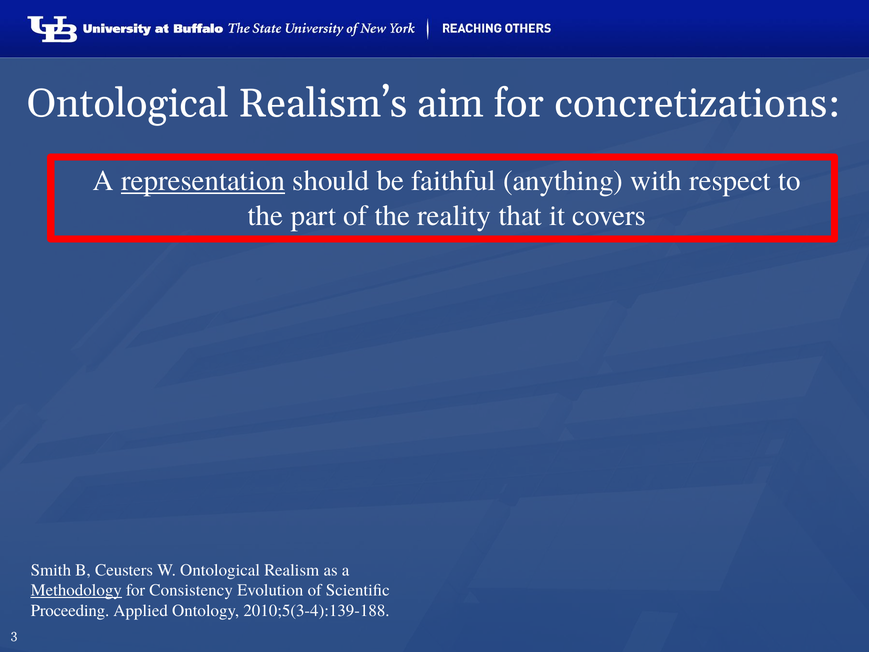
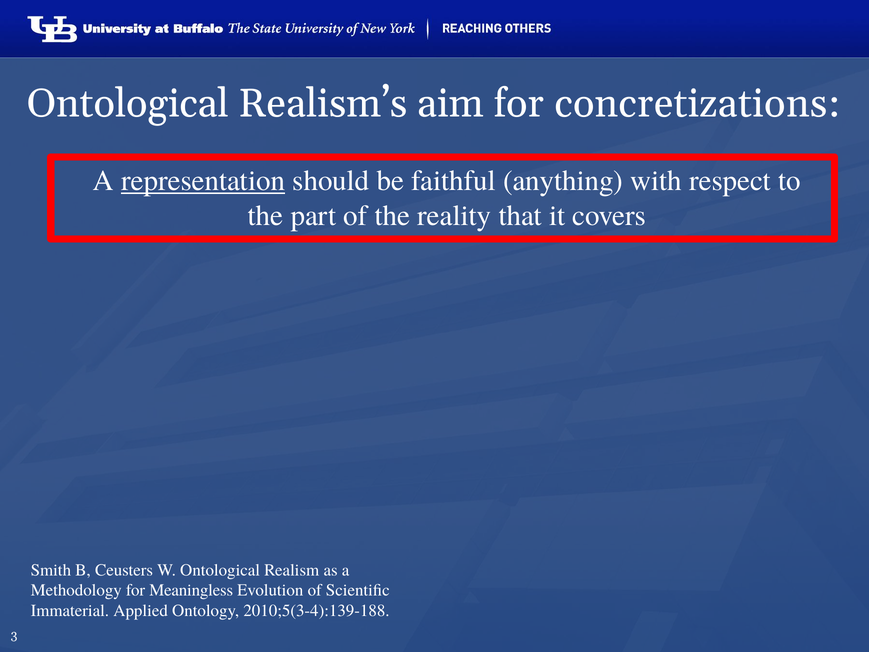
Methodology underline: present -> none (76, 590)
Consistency: Consistency -> Meaningless (191, 590)
Proceeding: Proceeding -> Immaterial (70, 610)
